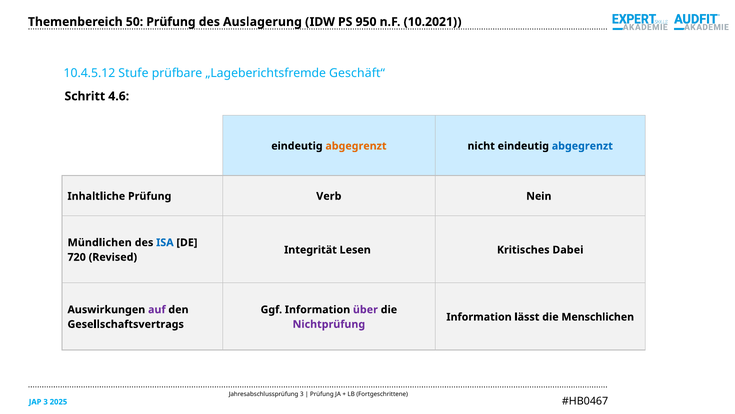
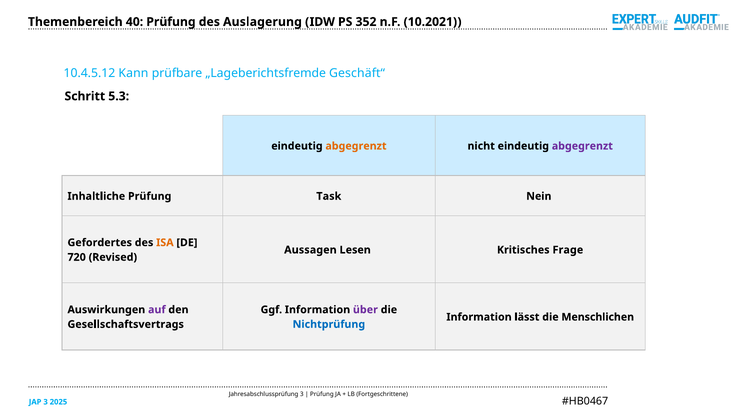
50: 50 -> 40 (134, 22)
950: 950 -> 352 (366, 22)
Stufe: Stufe -> Kann (133, 73)
4.6: 4.6 -> 5.3 (119, 96)
abgegrenzt colour: blue -> purple (582, 146)
Verb: Verb -> Task (329, 196)
Mündlichen: Mündlichen -> Gefordertes (100, 242)
ISA colour: blue -> orange (165, 242)
Integrität: Integrität -> Aussagen (310, 250)
Dabei: Dabei -> Frage (568, 250)
Nichtprüfung colour: purple -> blue (329, 324)
